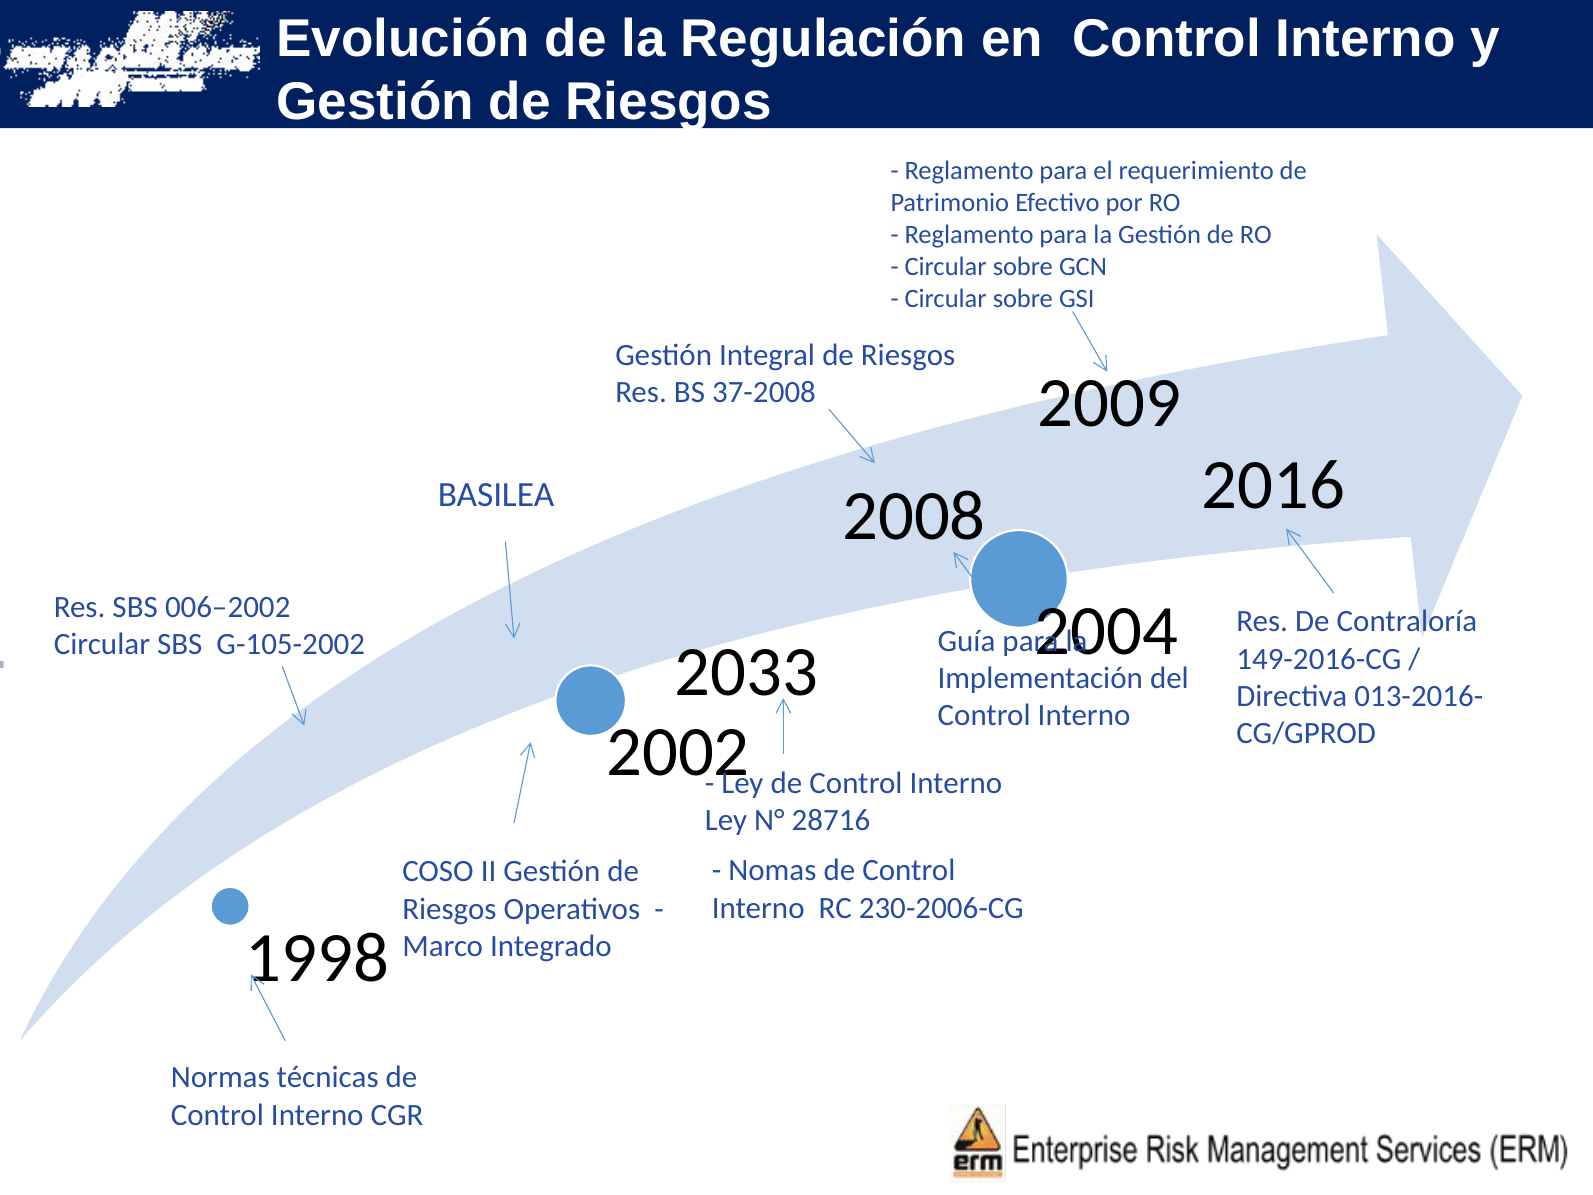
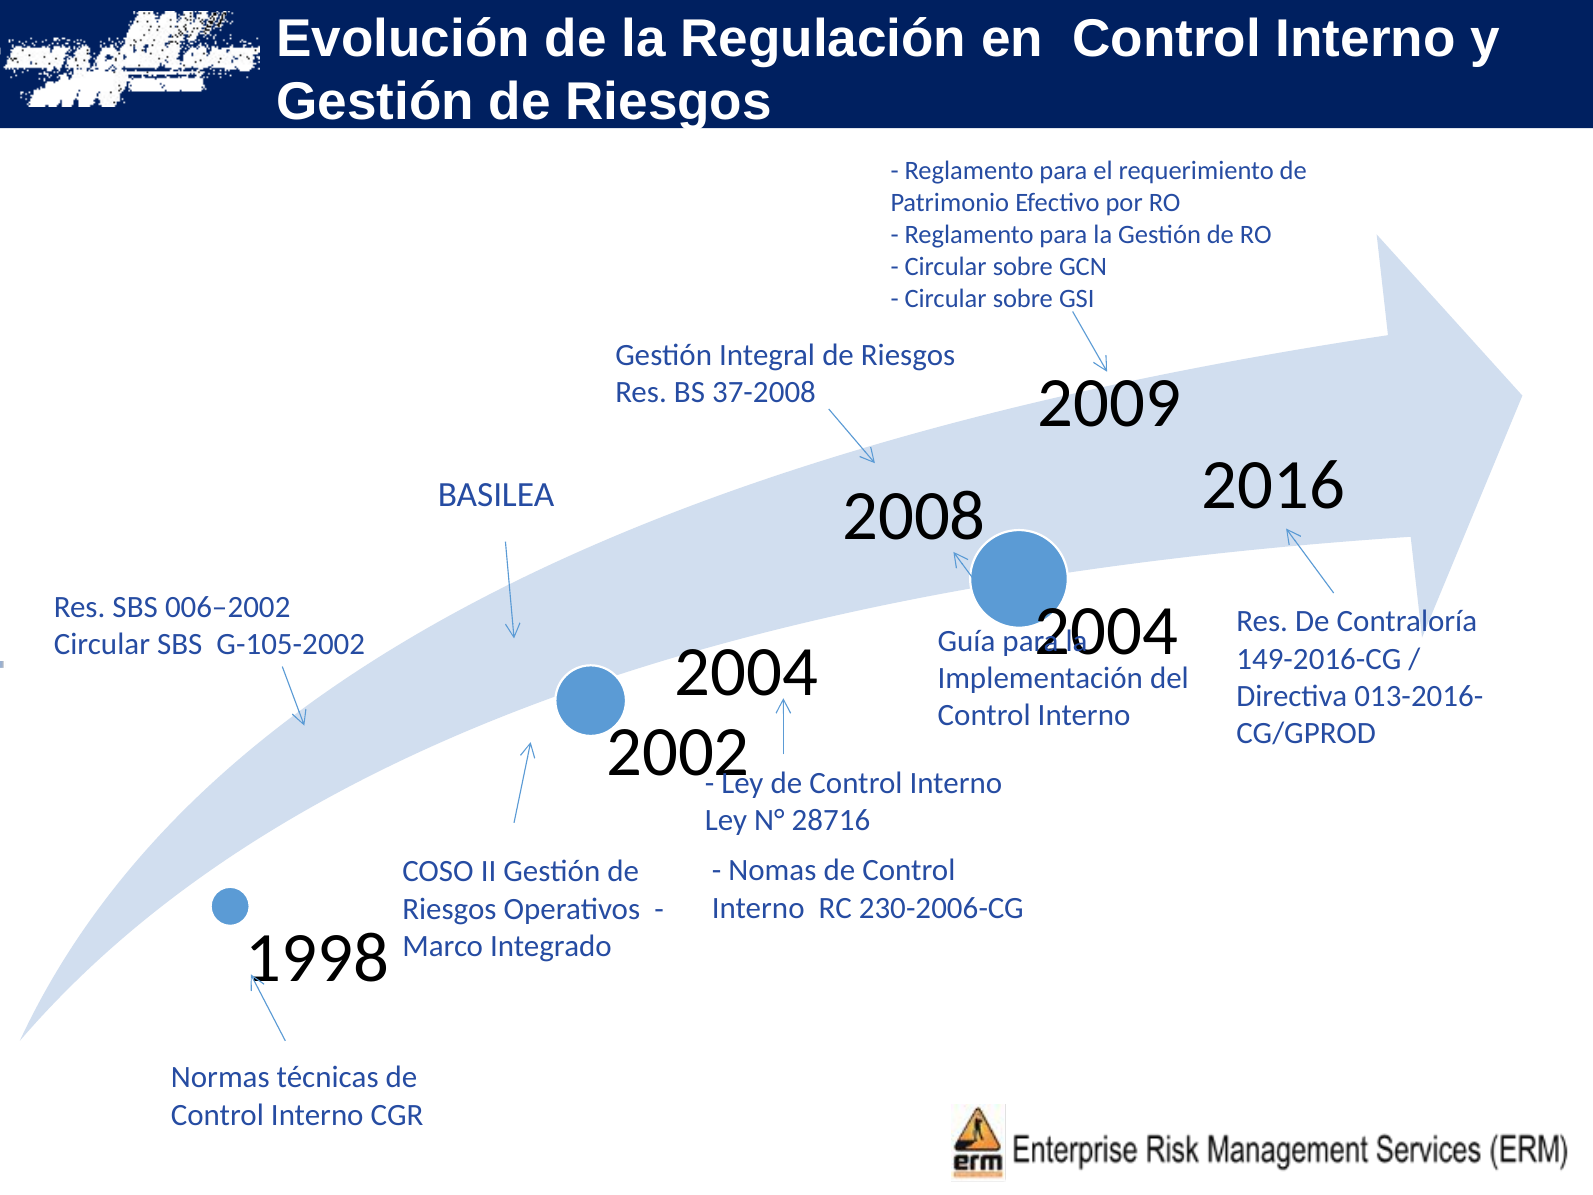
2033: 2033 -> 2004 (746, 672)
